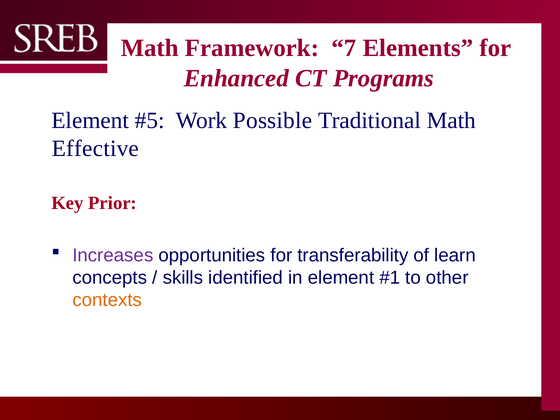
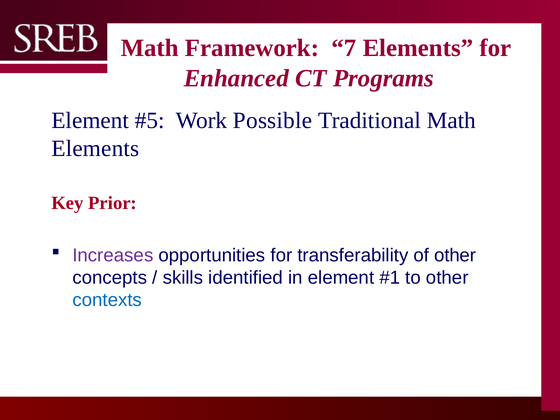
Effective: Effective -> Elements (95, 148)
of learn: learn -> other (455, 255)
contexts colour: orange -> blue (107, 300)
